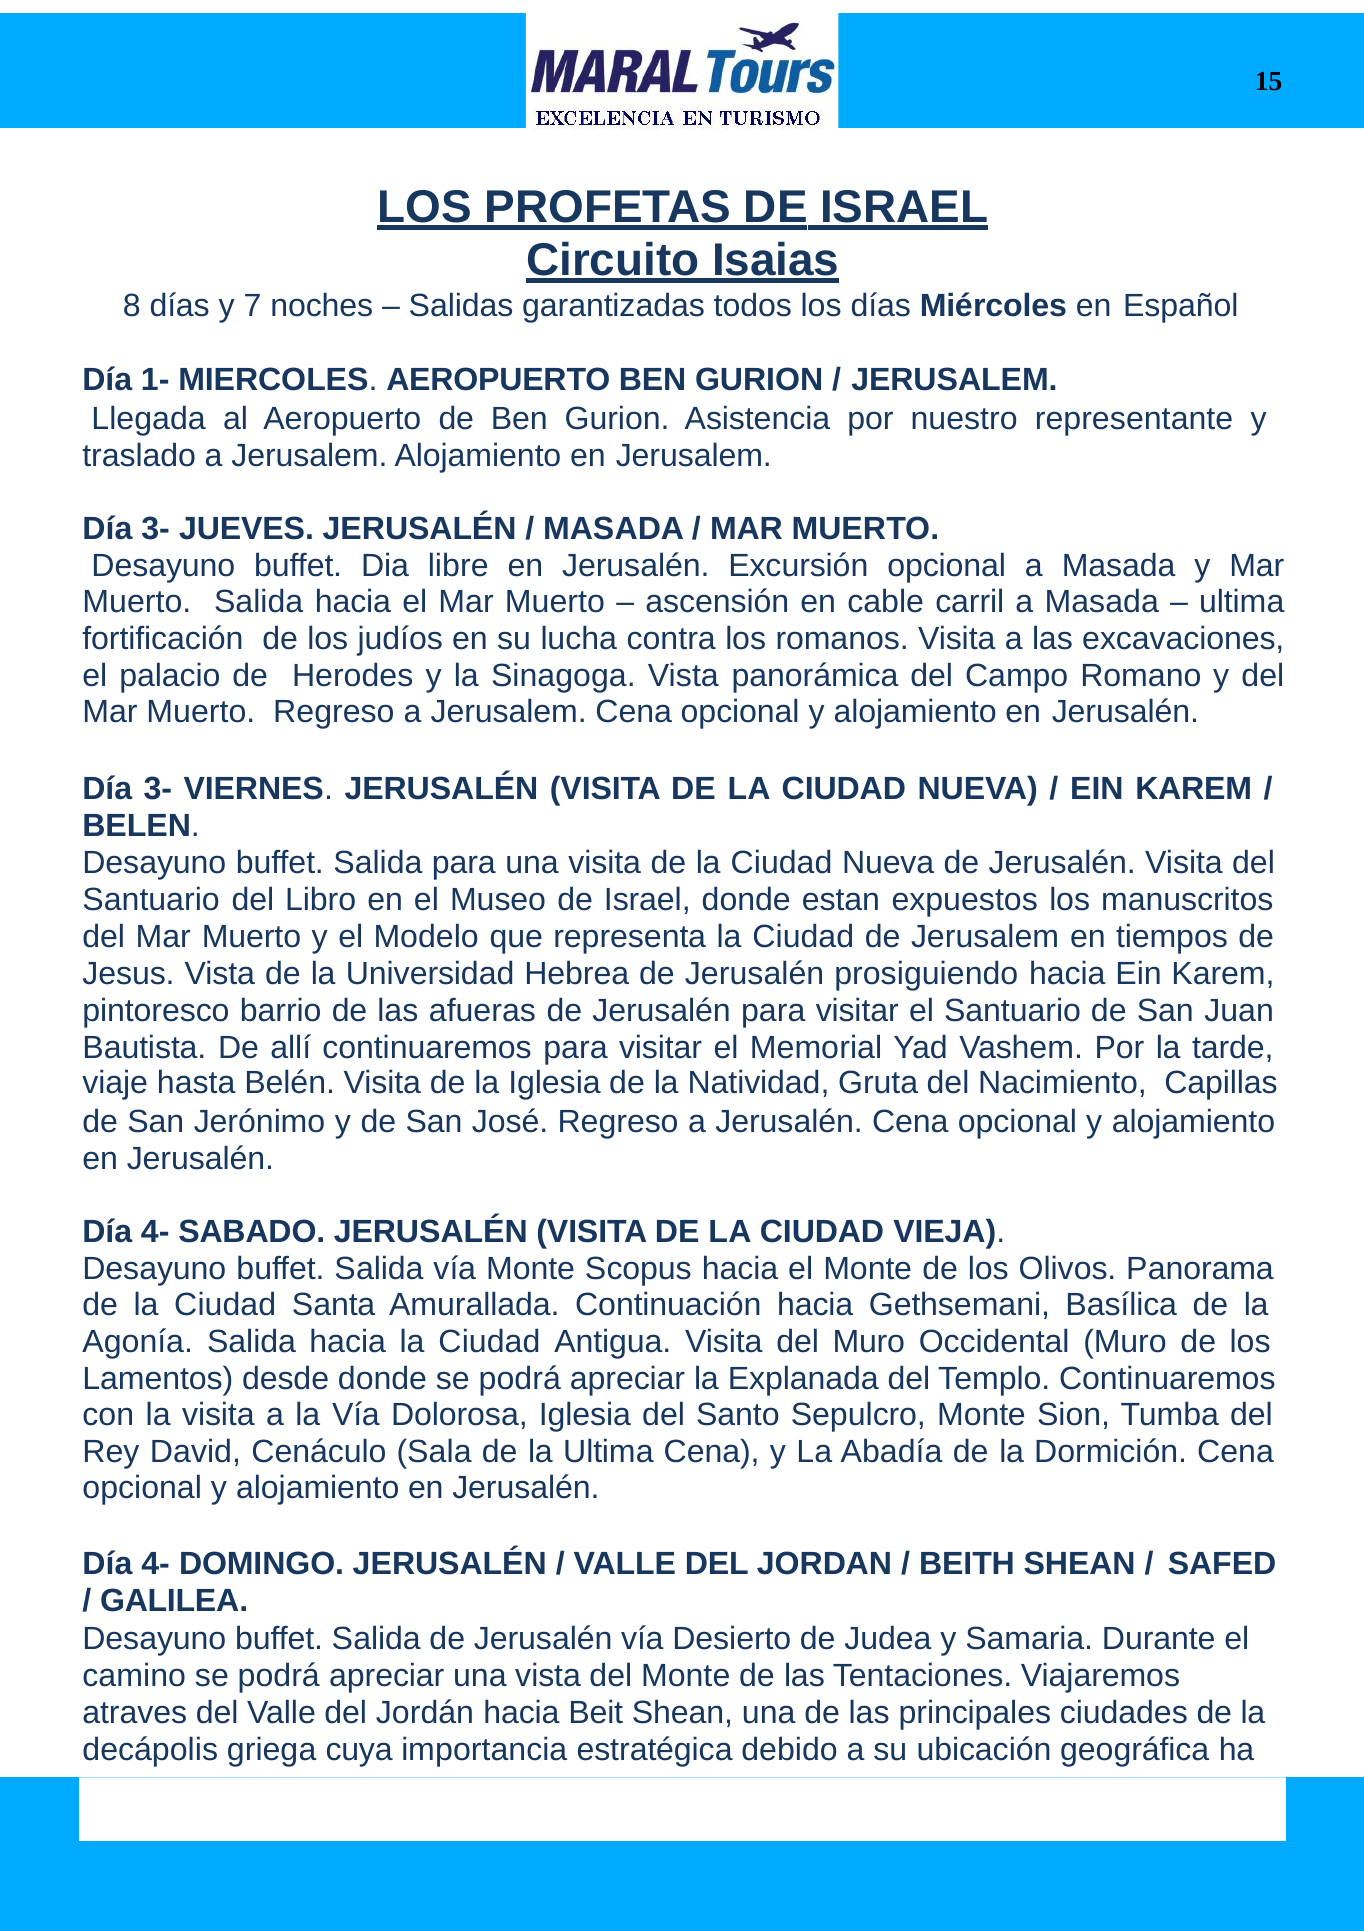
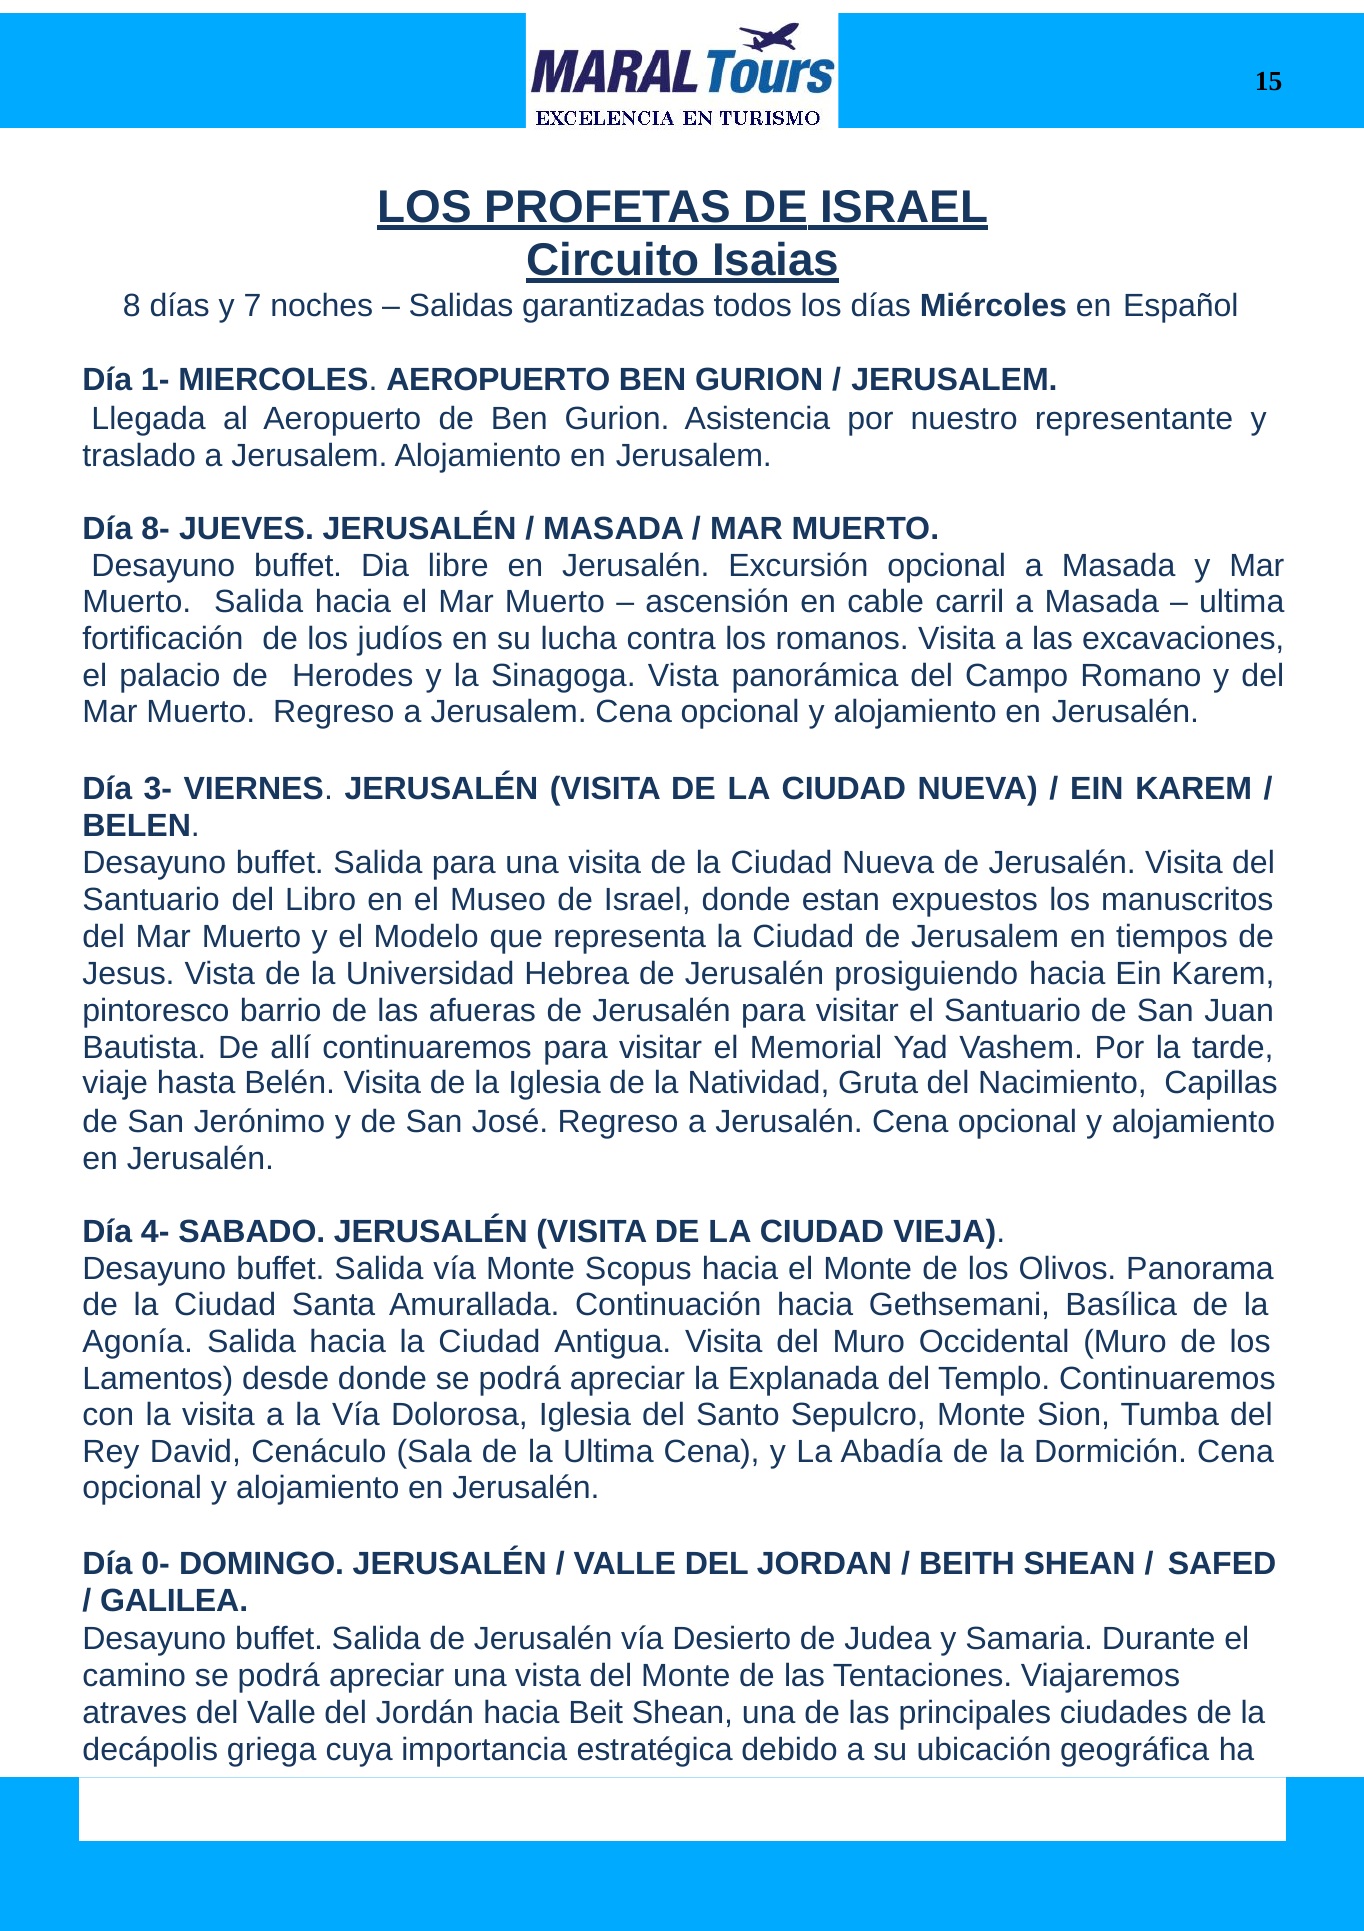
3-: 3- -> 8- (156, 529)
4-: 4- -> 0- (156, 1563)
